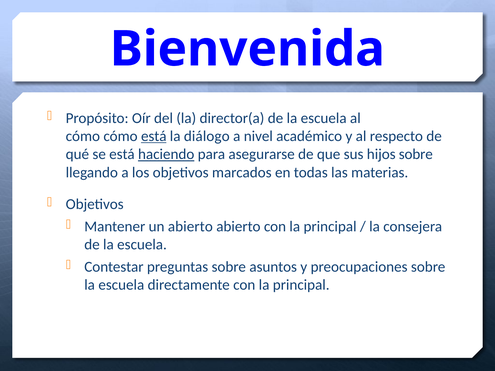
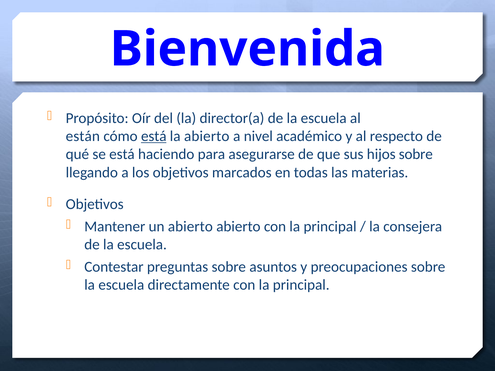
cómo: cómo -> están (83, 136)
la diálogo: diálogo -> abierto (207, 136)
haciendo underline: present -> none (166, 154)
